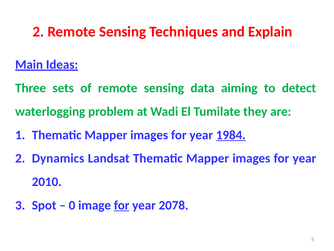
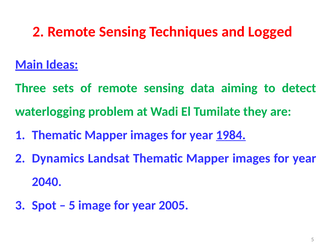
Explain: Explain -> Logged (270, 32)
2010: 2010 -> 2040 (47, 181)
0: 0 -> 5 (72, 205)
for underline: present -> none (122, 205)
2078: 2078 -> 2005 (174, 205)
